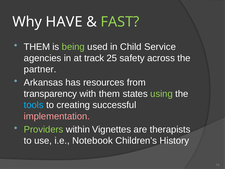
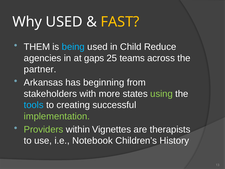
Why HAVE: HAVE -> USED (64, 22)
FAST colour: light green -> yellow (120, 22)
being colour: light green -> light blue (73, 47)
Service: Service -> Reduce (160, 47)
track: track -> gaps (94, 58)
safety: safety -> teams (132, 58)
resources: resources -> beginning (104, 82)
transparency: transparency -> stakeholders (50, 94)
with them: them -> more (109, 94)
implementation colour: pink -> light green (57, 116)
